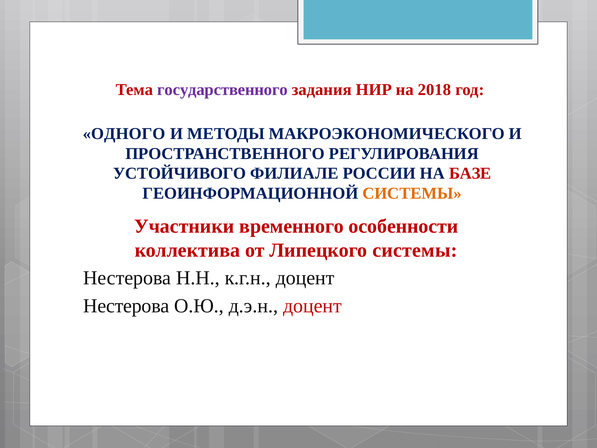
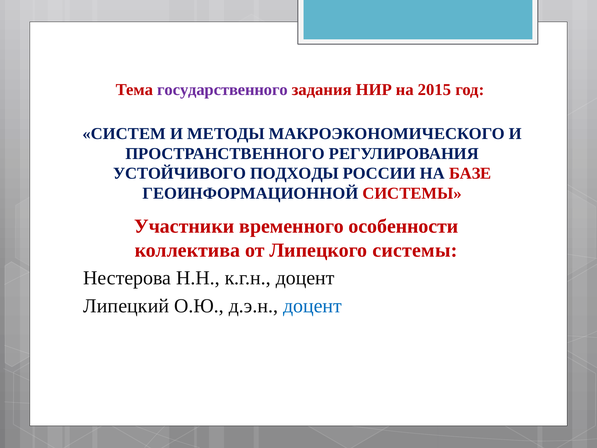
2018: 2018 -> 2015 (435, 90)
ОДНОГО: ОДНОГО -> СИСТЕМ (124, 134)
ФИЛИАЛЕ: ФИЛИАЛЕ -> ПОДХОДЫ (295, 173)
СИСТЕМЫ colour: orange -> red (412, 193)
Нестерова: Нестерова -> Липецкий (126, 306)
доцент colour: red -> blue (312, 306)
